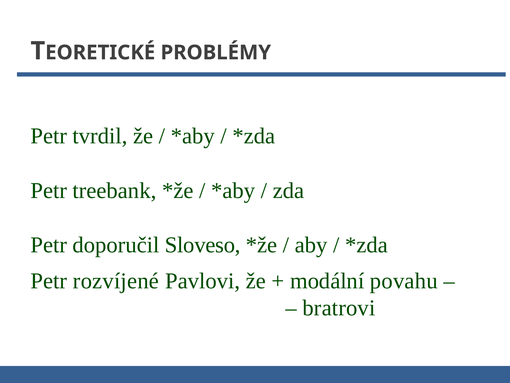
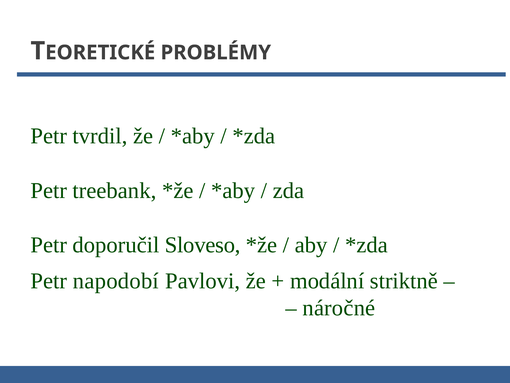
rozvíjené: rozvíjené -> napodobí (116, 280)
povahu: povahu -> striktně (404, 280)
bratrovi: bratrovi -> náročné (339, 308)
